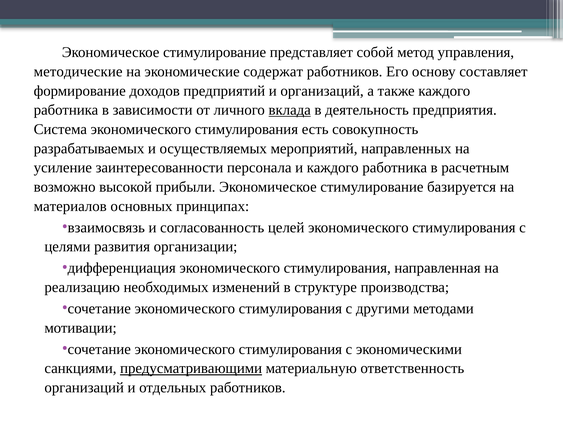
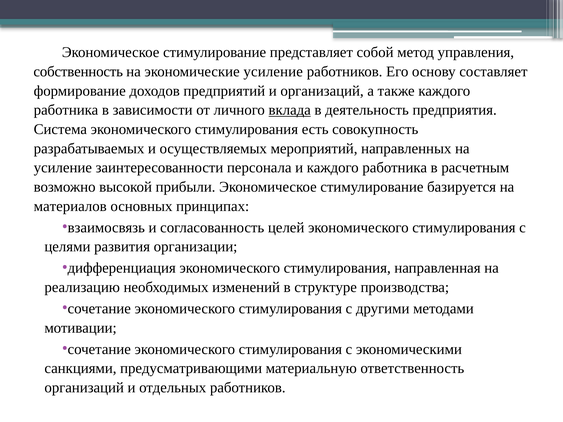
методические: методические -> собственность (78, 72)
экономические содержат: содержат -> усиление (273, 72)
предусматривающими underline: present -> none (191, 369)
